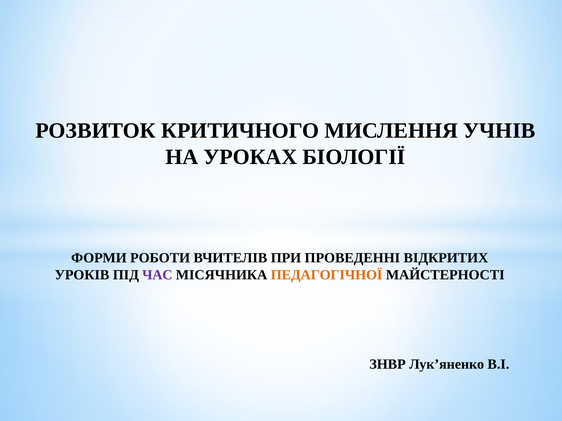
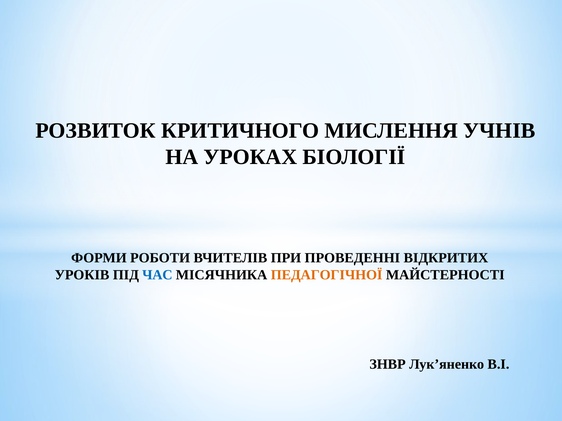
ЧАС colour: purple -> blue (157, 275)
